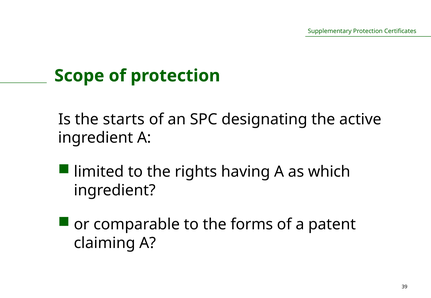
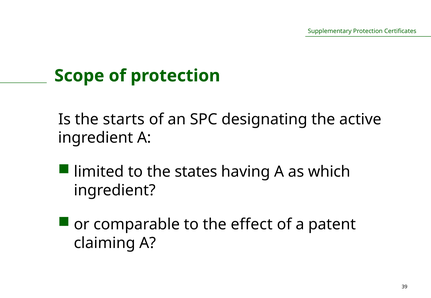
rights: rights -> states (196, 172)
forms: forms -> effect (252, 225)
